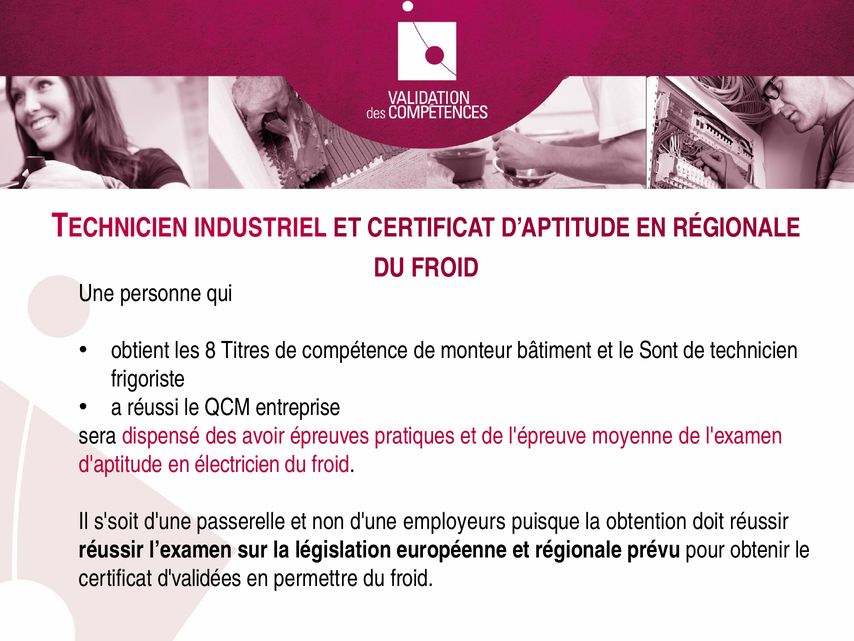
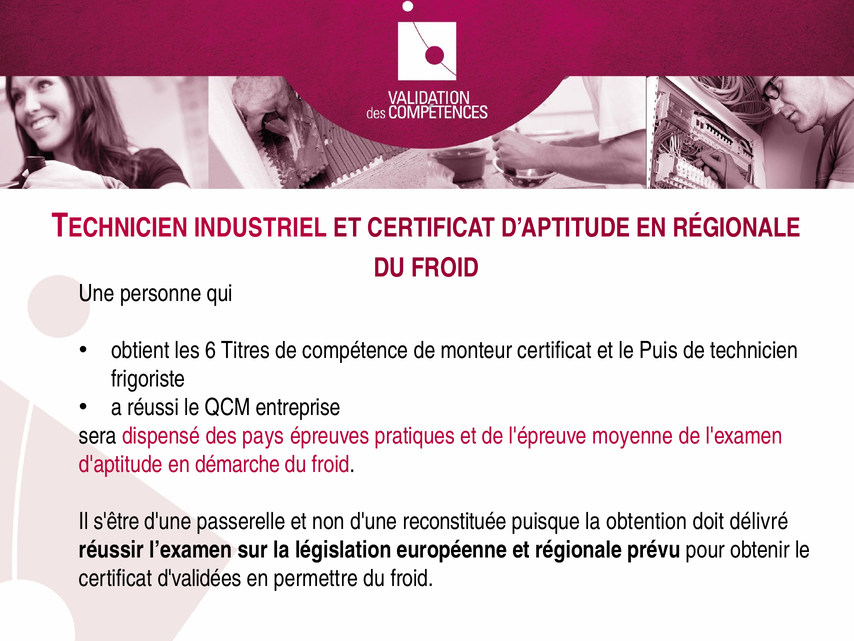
8: 8 -> 6 (211, 350)
monteur bâtiment: bâtiment -> certificat (554, 350)
Sont: Sont -> Puis (658, 350)
avoir: avoir -> pays (263, 436)
électricien: électricien -> démarche (237, 464)
s'soit: s'soit -> s'être (117, 521)
employeurs: employeurs -> reconstituée (455, 521)
doit réussir: réussir -> délivré (759, 521)
